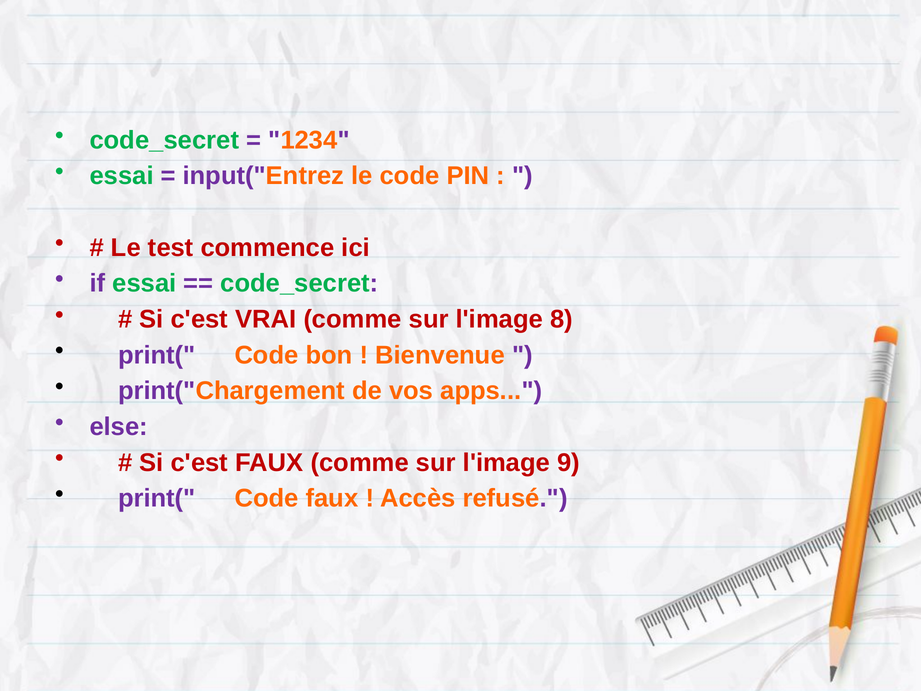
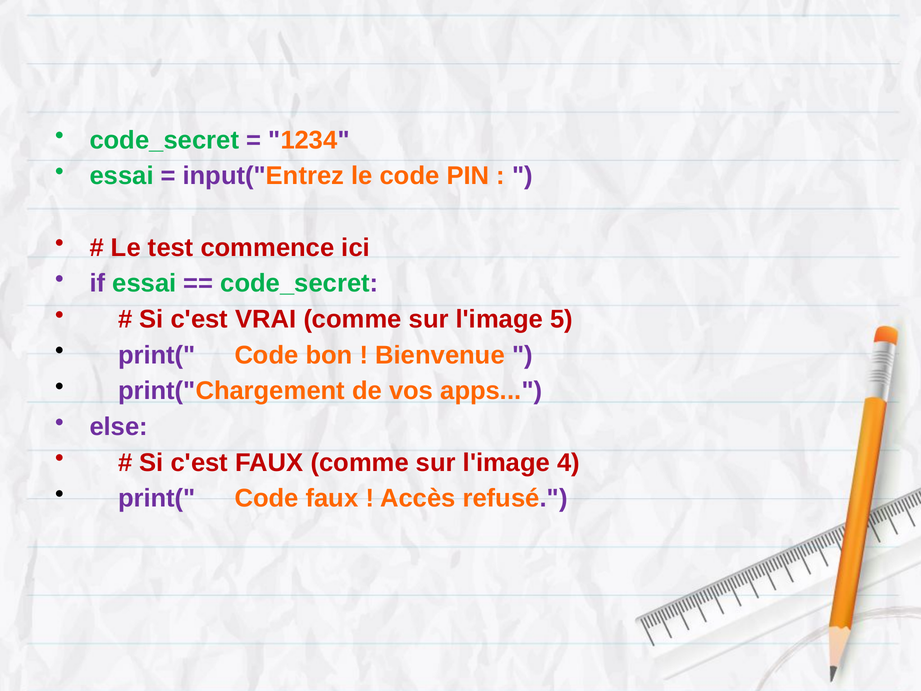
8: 8 -> 5 (561, 319)
9: 9 -> 4 (569, 462)
